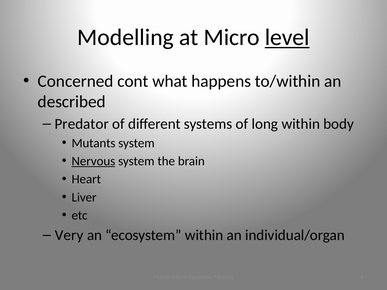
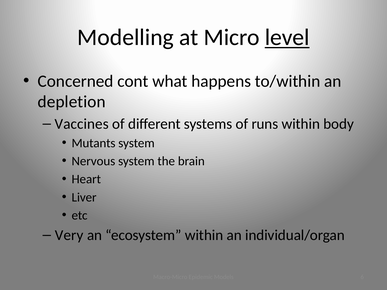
described: described -> depletion (72, 102)
Predator: Predator -> Vaccines (82, 124)
long: long -> runs (265, 124)
Nervous underline: present -> none (93, 161)
